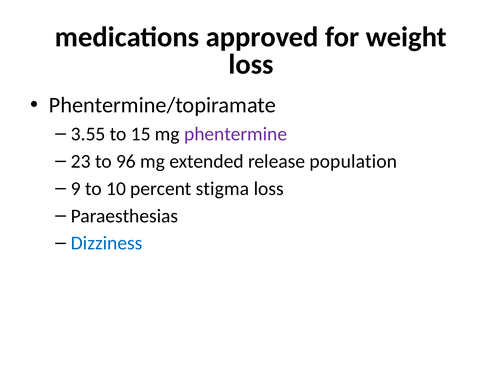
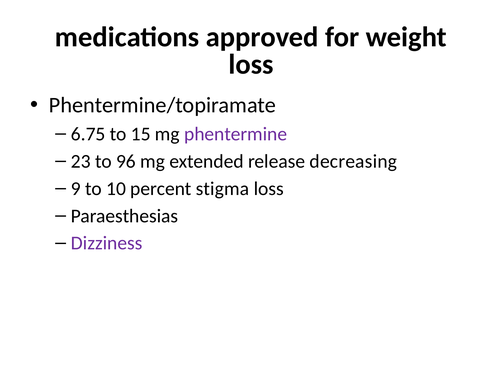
3.55: 3.55 -> 6.75 (88, 134)
population: population -> decreasing (353, 161)
Dizziness colour: blue -> purple (107, 244)
